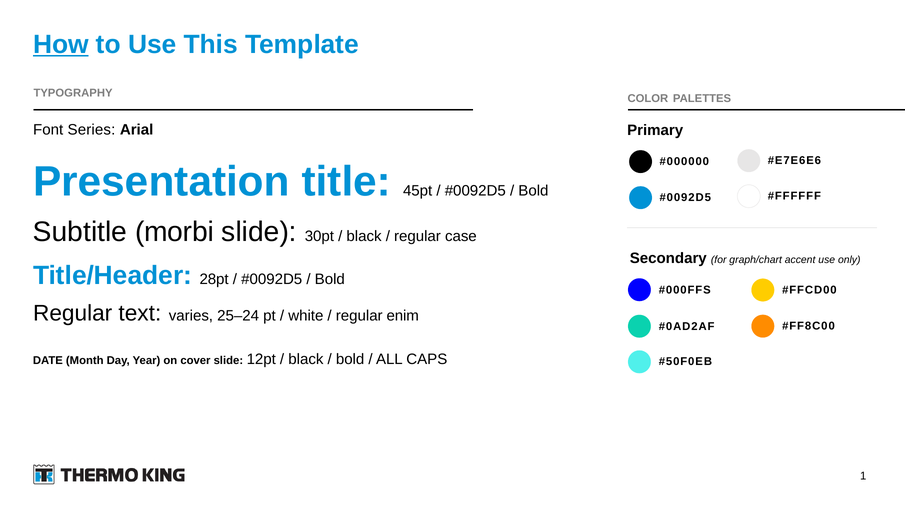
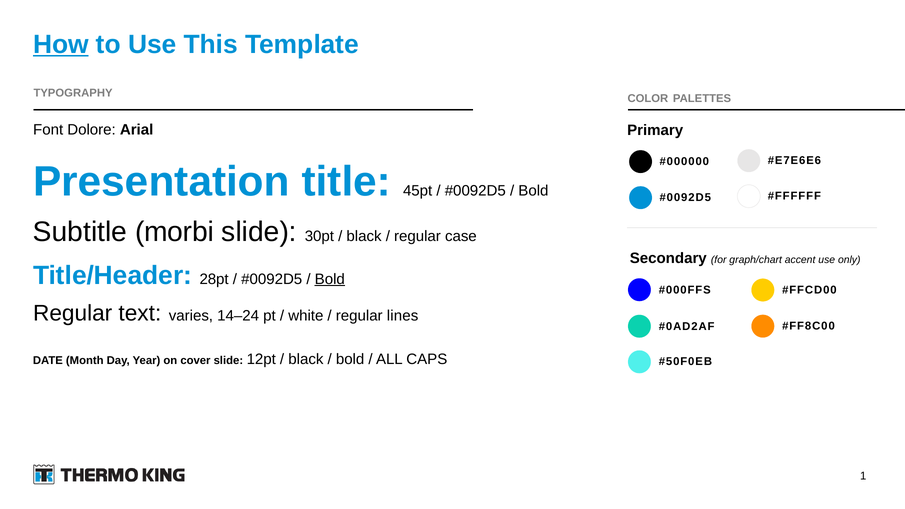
Series: Series -> Dolore (92, 130)
Bold underline: none -> present (330, 279)
25–24: 25–24 -> 14–24 (238, 316)
enim: enim -> lines (403, 316)
